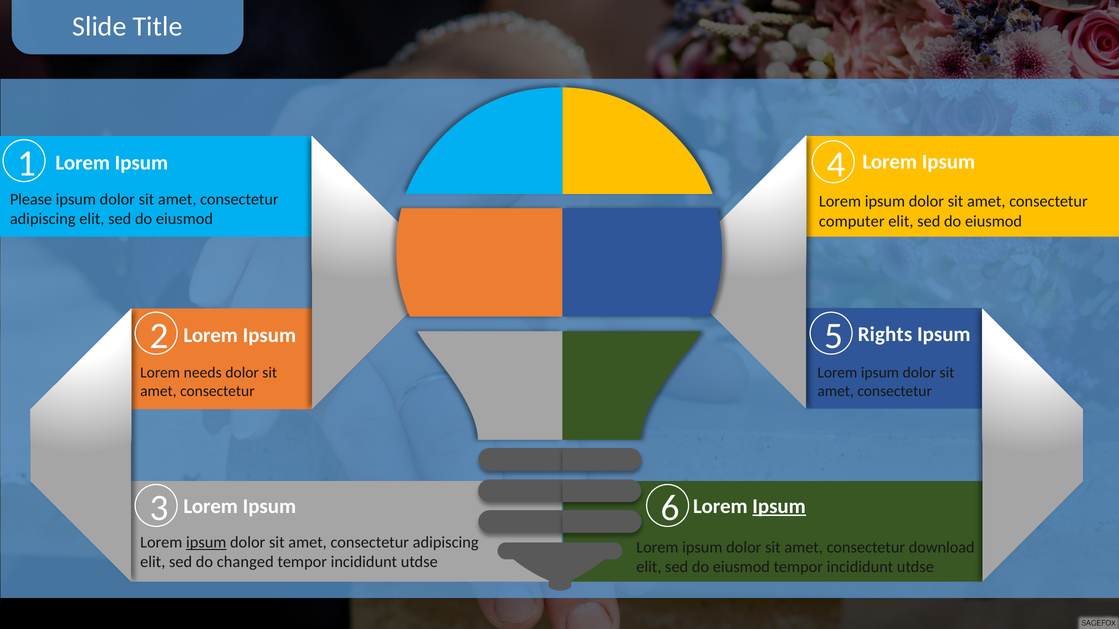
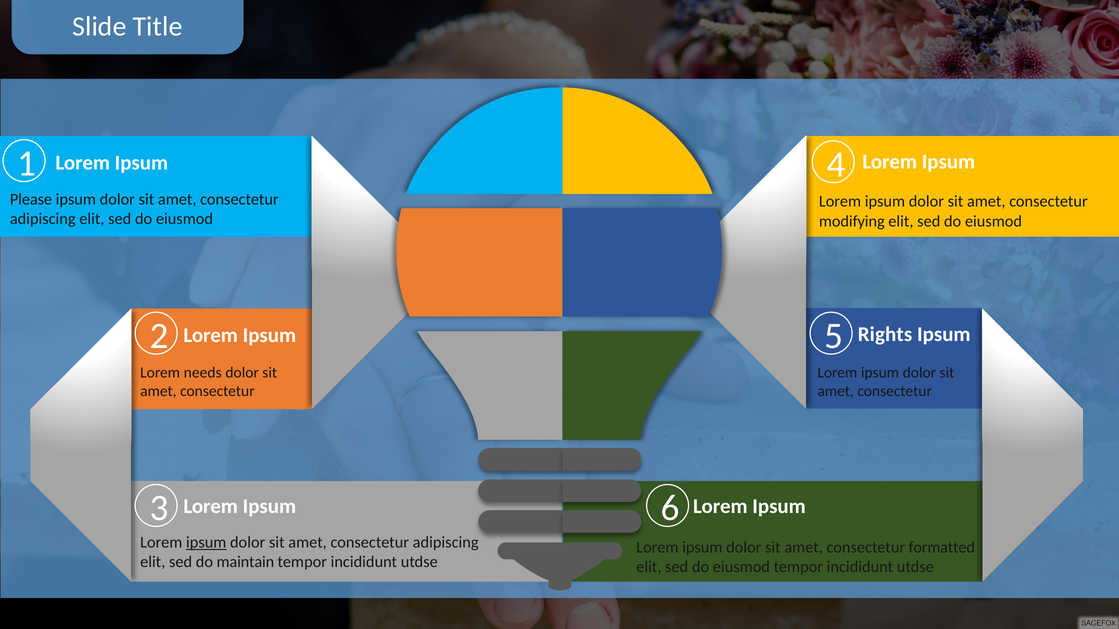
computer: computer -> modifying (852, 221)
Ipsum underline: present -> none (779, 507)
download: download -> formatted (942, 548)
changed: changed -> maintain (245, 562)
